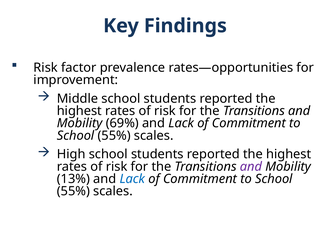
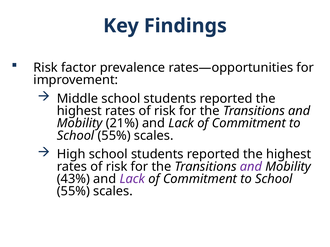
69%: 69% -> 21% (122, 123)
13%: 13% -> 43% (73, 179)
Lack colour: blue -> purple (132, 179)
